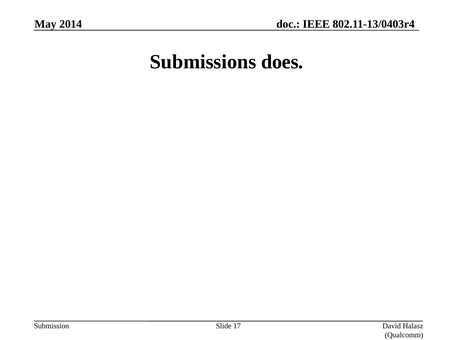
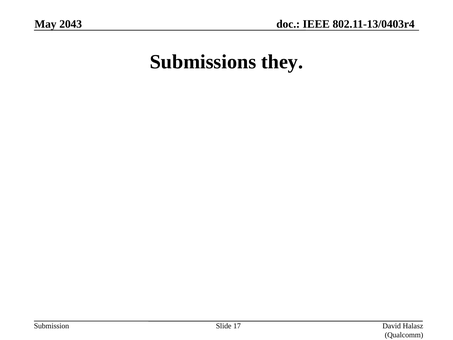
2014: 2014 -> 2043 (71, 24)
does: does -> they (282, 62)
